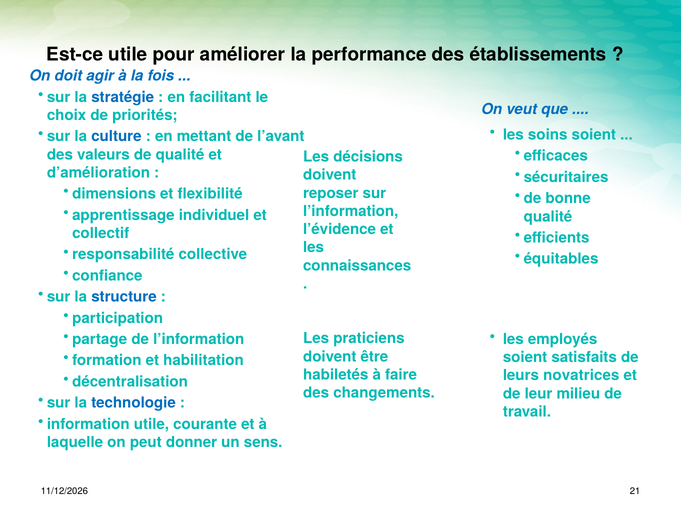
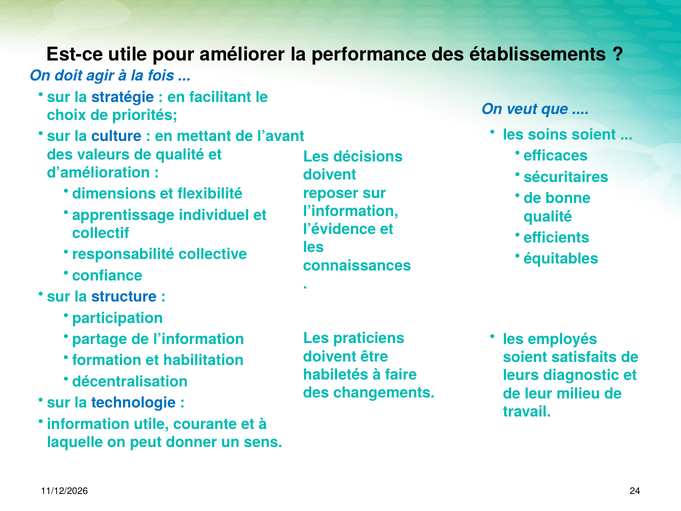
novatrices: novatrices -> diagnostic (581, 375)
21: 21 -> 24 (635, 491)
